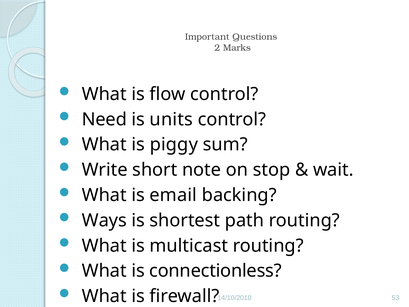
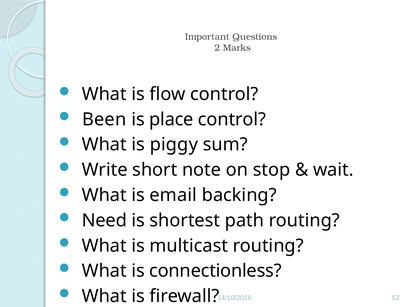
Need: Need -> Been (104, 119)
units: units -> place (171, 119)
Ways: Ways -> Need (104, 220)
